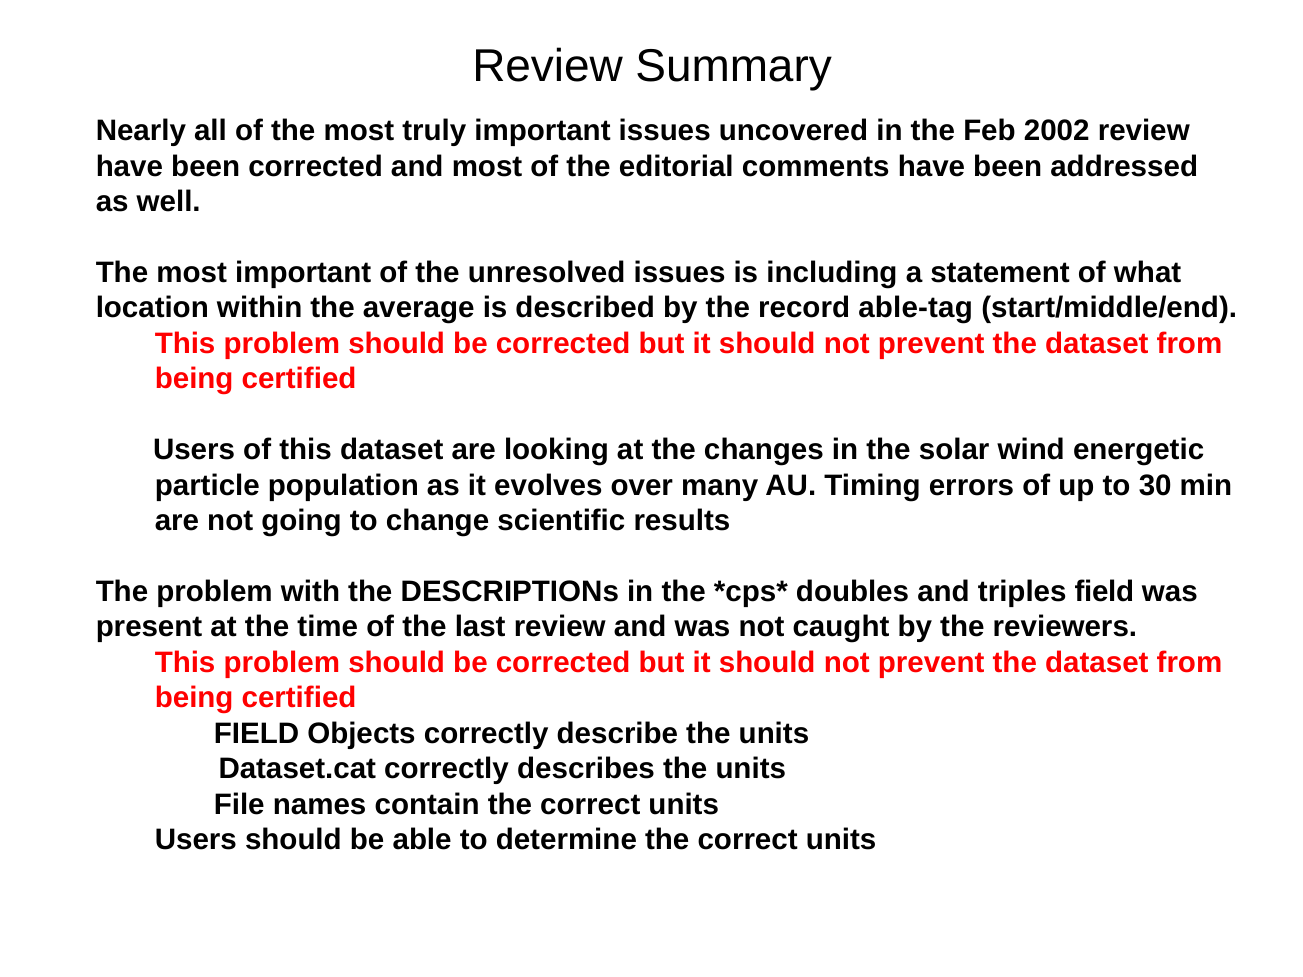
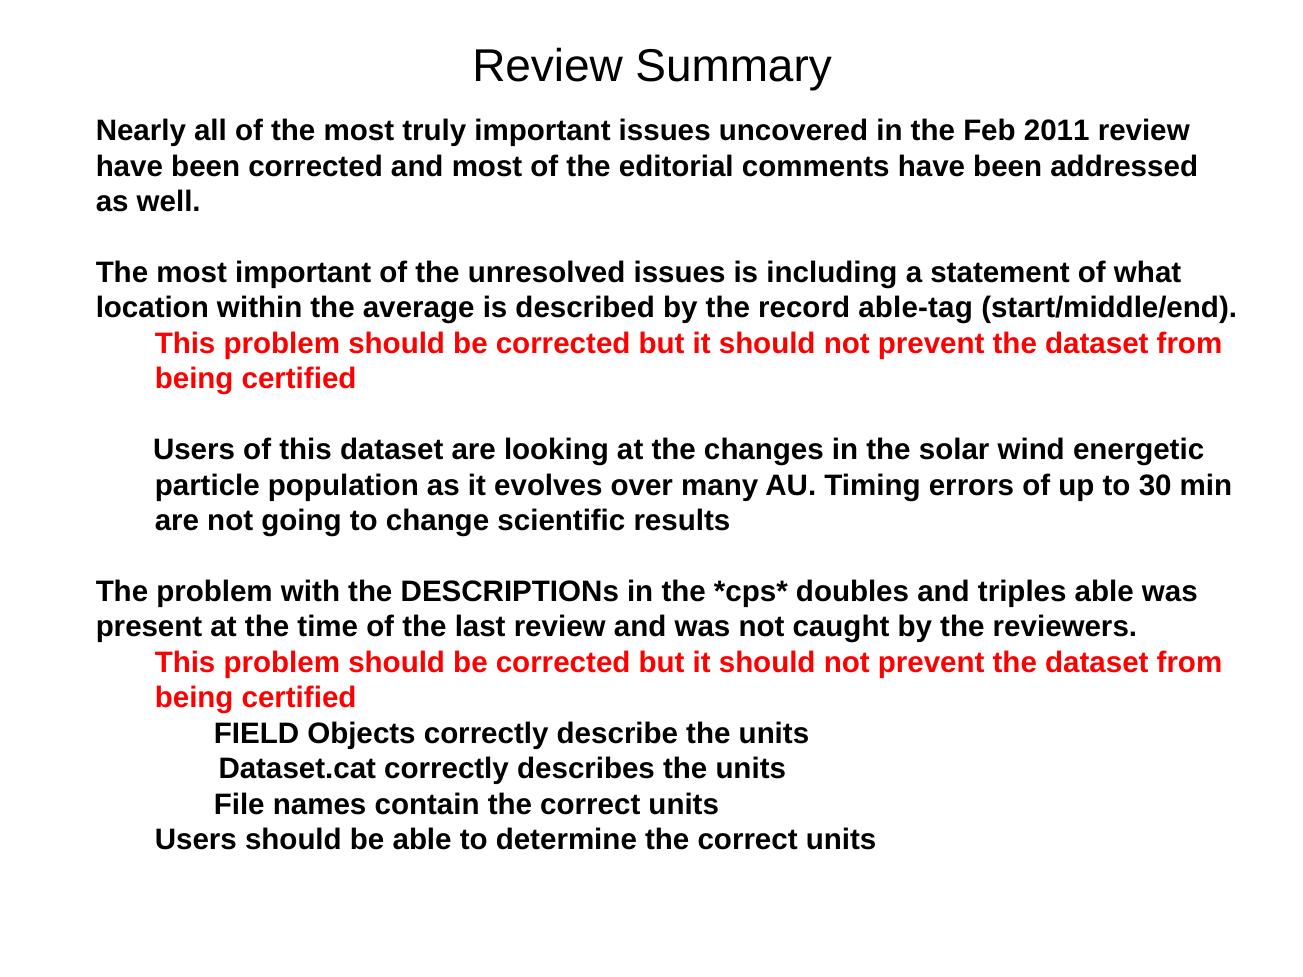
2002: 2002 -> 2011 (1057, 131)
triples field: field -> able (1104, 592)
